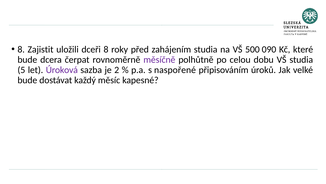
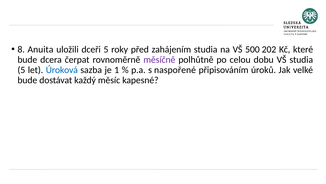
Zajistit: Zajistit -> Anuita (40, 49)
dceři 8: 8 -> 5 (106, 49)
090: 090 -> 202 (269, 49)
Úroková colour: purple -> blue (62, 70)
2: 2 -> 1 (117, 70)
